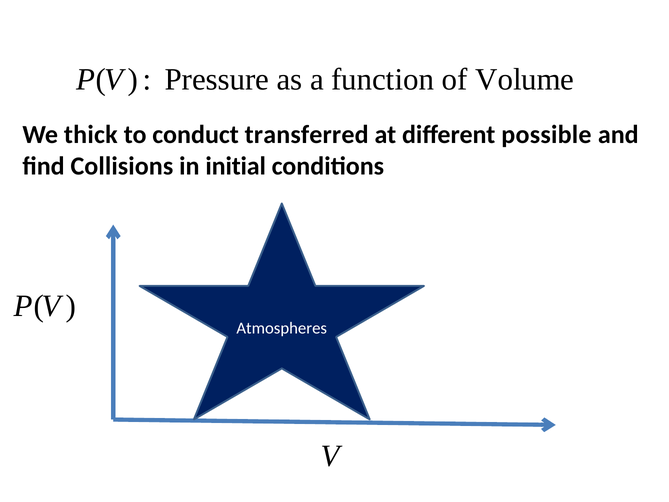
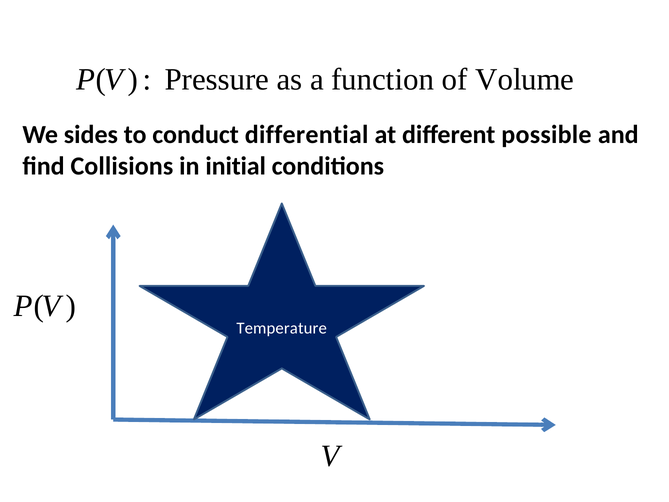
thick: thick -> sides (91, 135)
transferred: transferred -> differential (307, 135)
Atmospheres: Atmospheres -> Temperature (282, 328)
